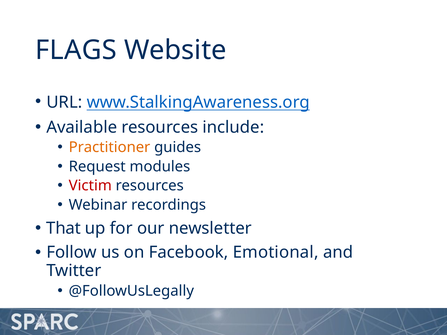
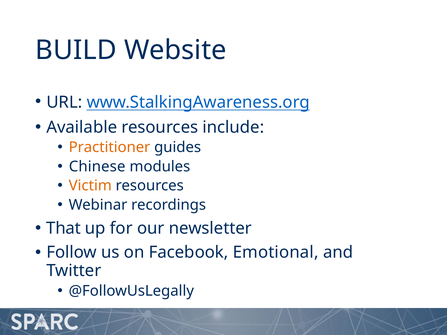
FLAGS: FLAGS -> BUILD (76, 50)
Request: Request -> Chinese (97, 167)
Victim colour: red -> orange (90, 186)
